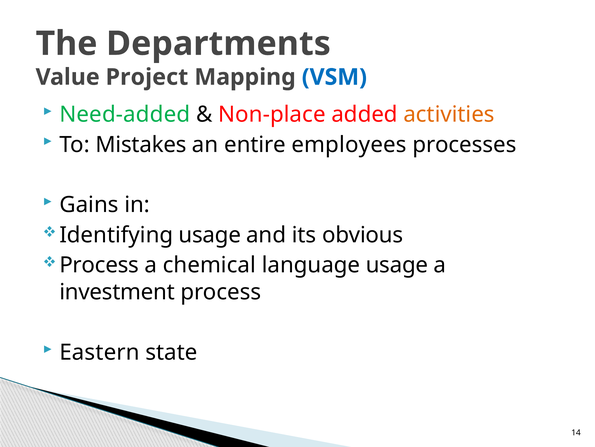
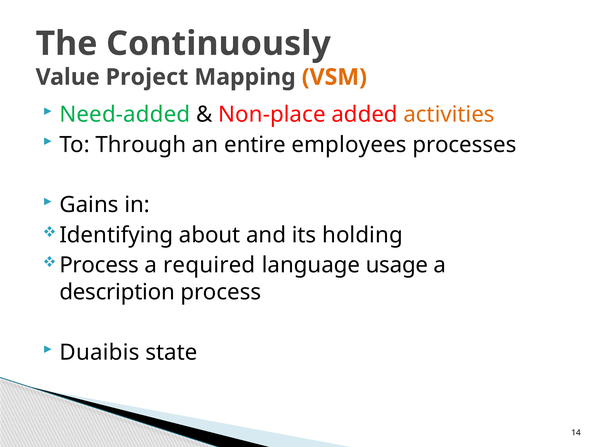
Departments: Departments -> Continuously (219, 44)
VSM colour: blue -> orange (334, 77)
Mistakes: Mistakes -> Through (141, 144)
Identifying usage: usage -> about (210, 235)
obvious: obvious -> holding (362, 235)
chemical: chemical -> required (209, 265)
investment: investment -> description (117, 292)
Eastern: Eastern -> Duaibis (99, 352)
